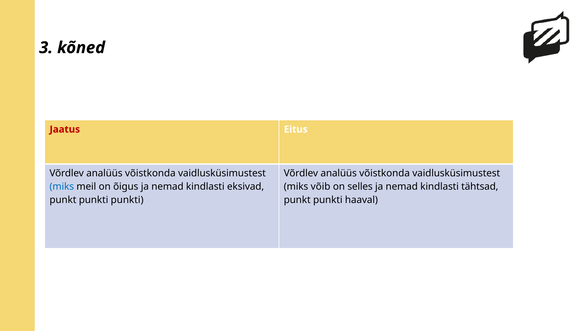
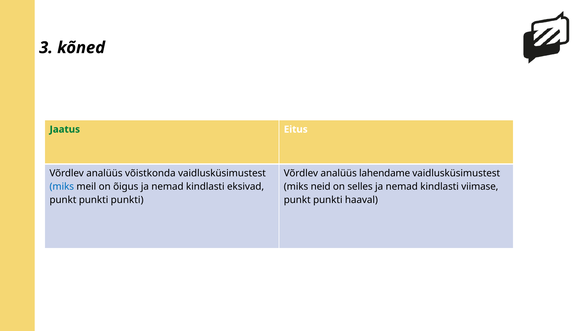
Jaatus colour: red -> green (65, 129)
võistkonda: võistkonda -> lahendame (385, 173)
võib: võib -> neid (321, 187)
tähtsad: tähtsad -> viimase (480, 187)
